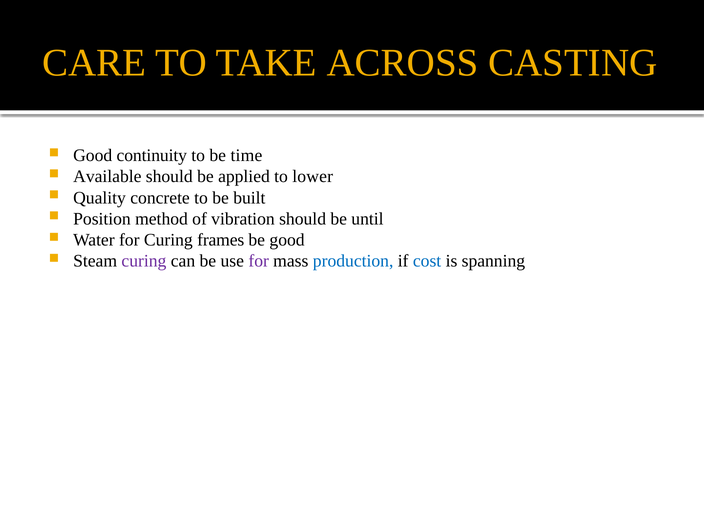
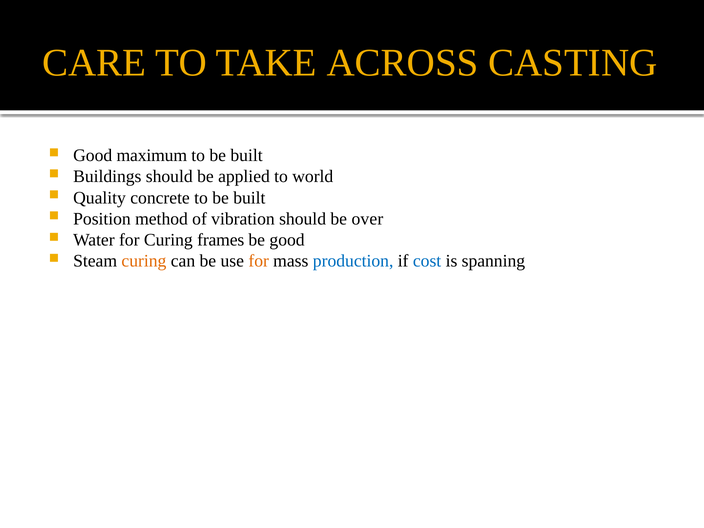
continuity: continuity -> maximum (152, 156)
time: time -> built (247, 156)
Available: Available -> Buildings (107, 177)
lower: lower -> world (313, 177)
until: until -> over (367, 219)
curing colour: purple -> orange (144, 261)
for colour: purple -> orange (259, 261)
